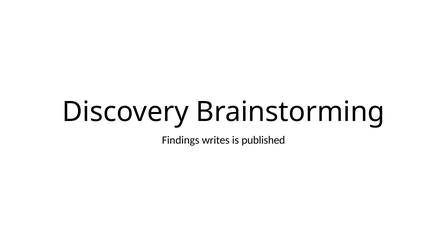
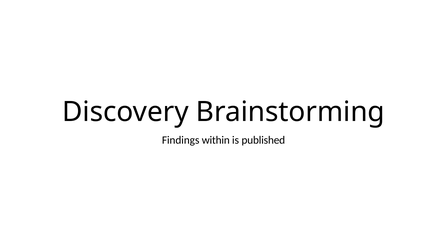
writes: writes -> within (216, 140)
